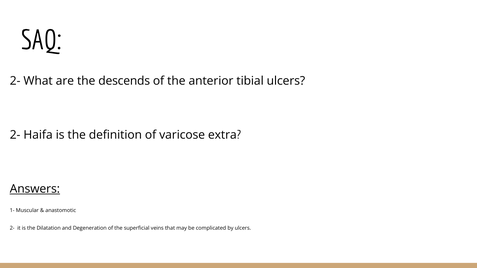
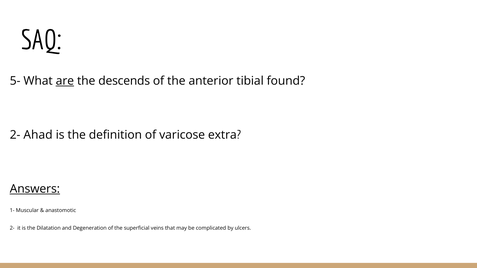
2-: 2- -> 5- (15, 81)
are underline: none -> present (65, 81)
tibial ulcers: ulcers -> found (286, 81)
Haifa: Haifa -> Ahad (38, 135)
